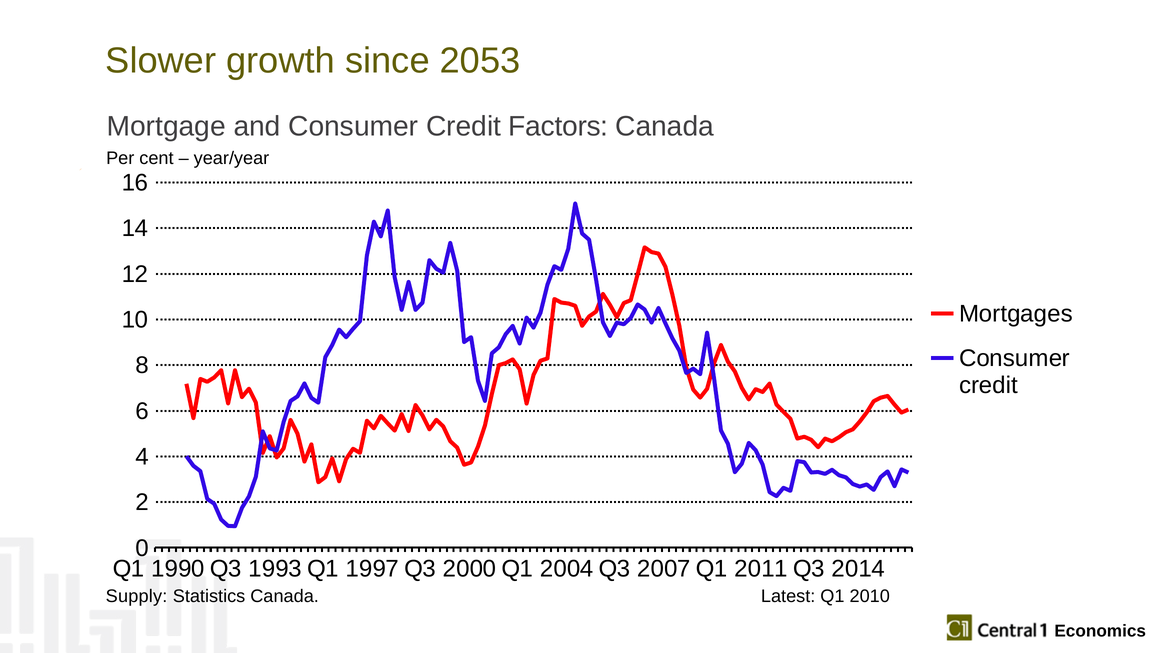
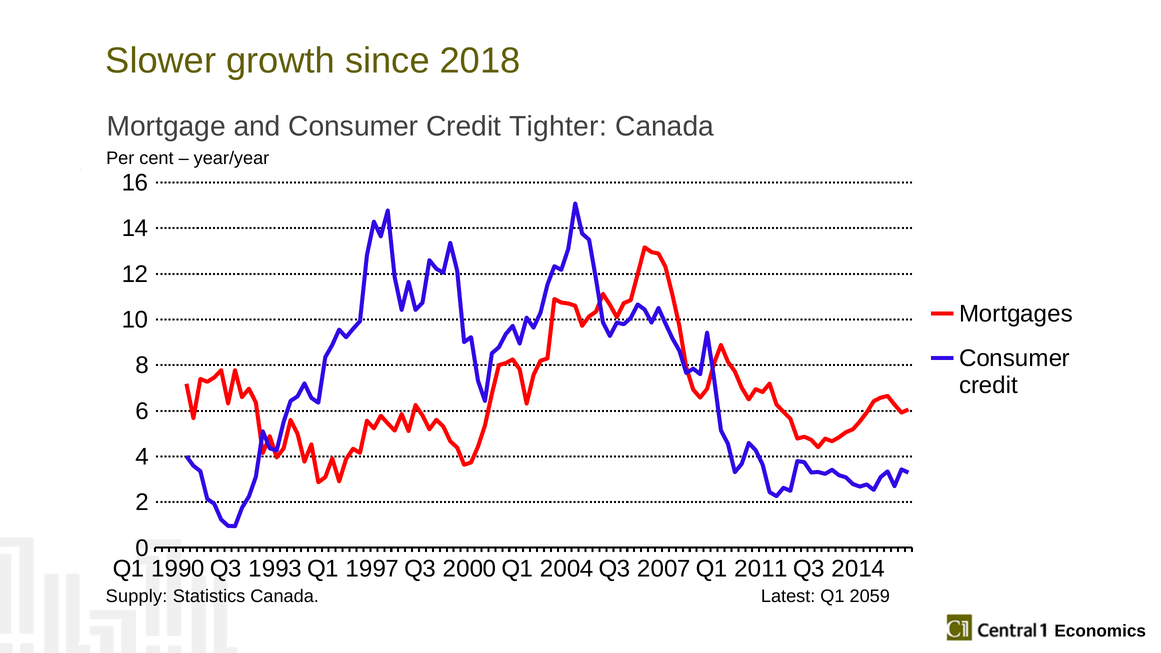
2053: 2053 -> 2018 (480, 61)
Factors: Factors -> Tighter (558, 126)
2010: 2010 -> 2059 (870, 597)
